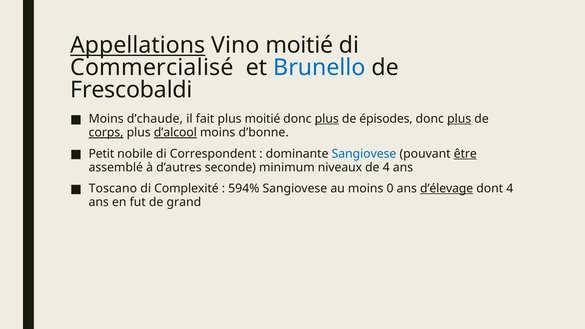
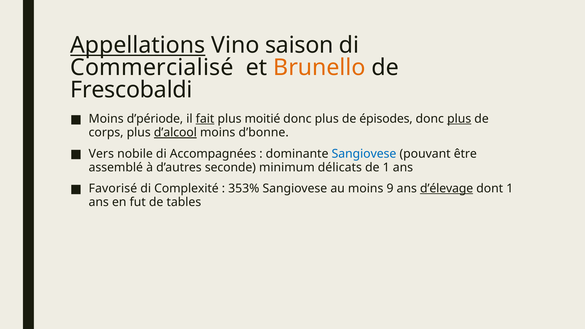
Vino moitié: moitié -> saison (299, 45)
Brunello colour: blue -> orange (319, 68)
d’chaude: d’chaude -> d’période (155, 119)
fait underline: none -> present (205, 119)
plus underline: present -> none (327, 119)
corps underline: present -> none (106, 133)
Petit: Petit -> Vers (101, 154)
Correspondent: Correspondent -> Accompagnées (213, 154)
être underline: present -> none (465, 154)
niveaux: niveaux -> délicats (340, 167)
de 4: 4 -> 1 (386, 167)
Toscano: Toscano -> Favorisé (113, 189)
594%: 594% -> 353% (244, 189)
0: 0 -> 9 (390, 189)
dont 4: 4 -> 1 (510, 189)
grand: grand -> tables (184, 202)
